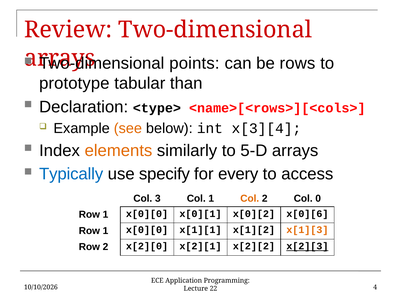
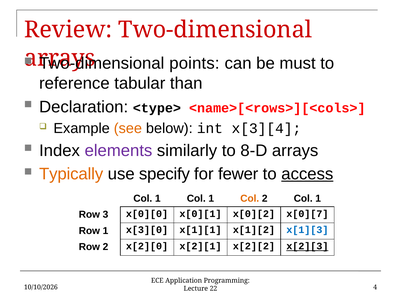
rows: rows -> must (298, 63)
prototype: prototype -> reference (74, 83)
elements colour: orange -> purple (118, 150)
5-D: 5-D -> 8-D (254, 150)
Typically colour: blue -> orange (71, 174)
every: every -> fewer (238, 174)
access underline: none -> present (307, 174)
3: 3 -> 1 (158, 198)
2 Col 0: 0 -> 1 (318, 198)
1: 1 -> 3 (106, 214)
x[0][6: x[0][6 -> x[0][7 (307, 214)
x[0][0: x[0][0 -> x[3][0 (147, 230)
x[1][3 colour: orange -> blue (307, 230)
